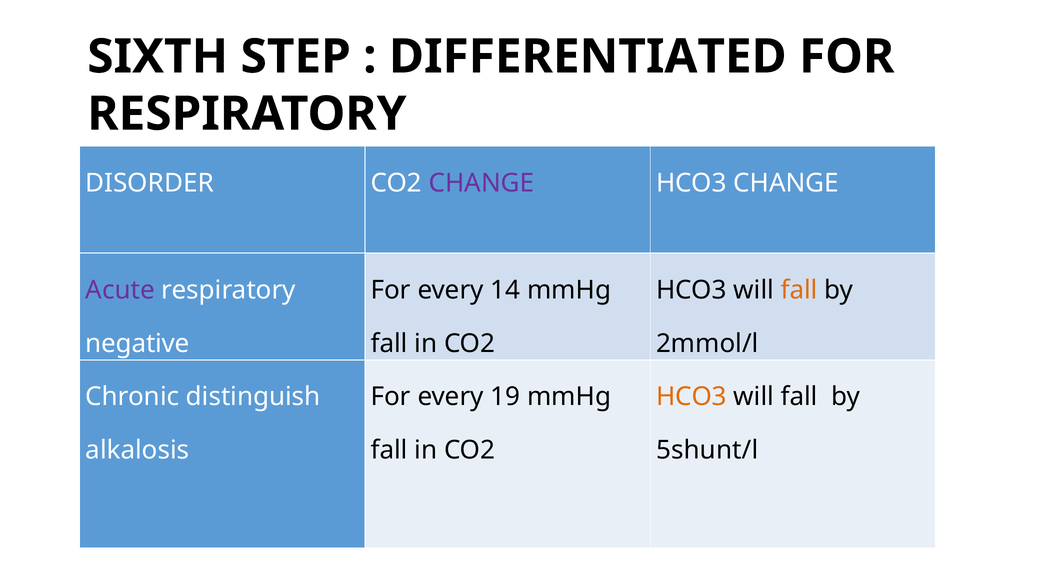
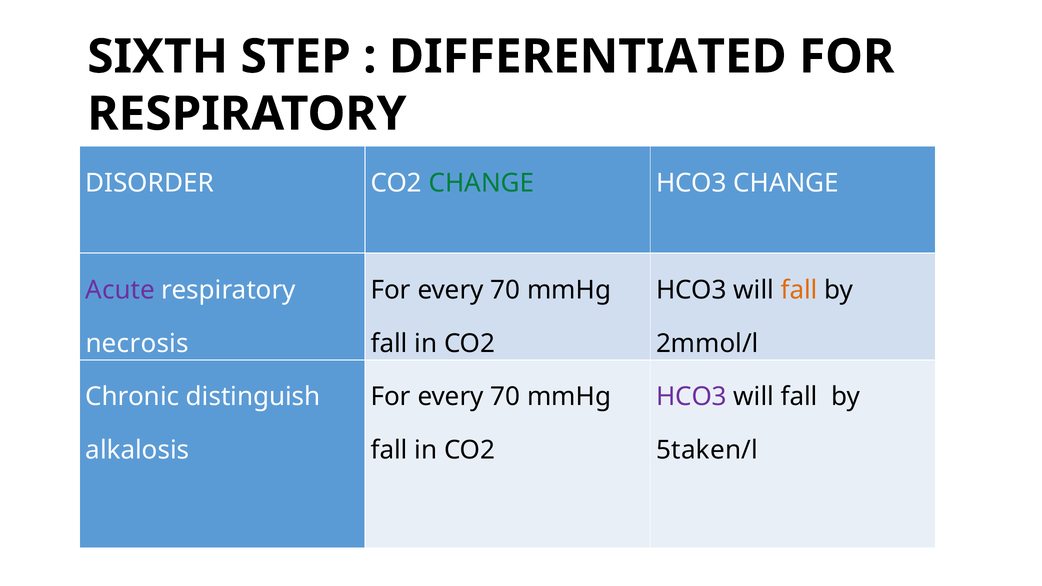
CHANGE colour: purple -> green (482, 183)
14: 14 -> 70 (505, 290)
negative: negative -> necrosis (137, 344)
19: 19 -> 70 (505, 397)
HCO3 colour: orange -> purple (691, 397)
5shunt/l: 5shunt/l -> 5taken/l (707, 450)
